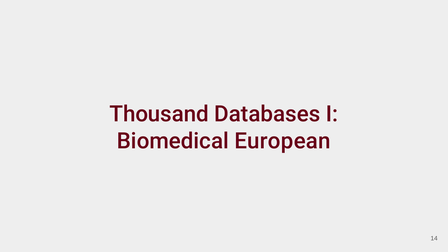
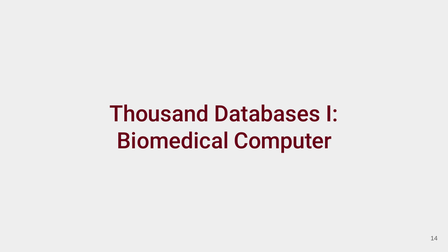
European: European -> Computer (283, 141)
